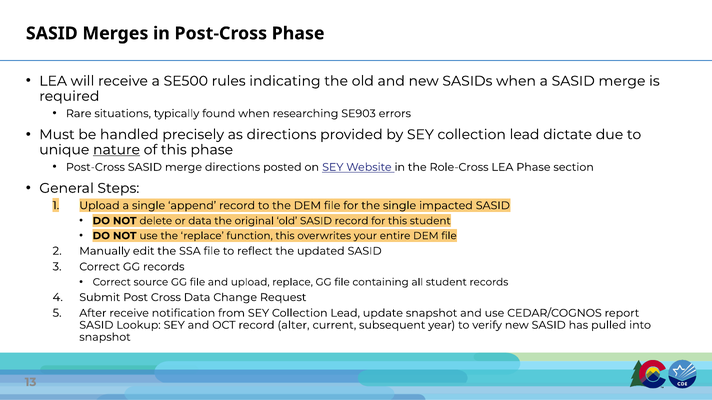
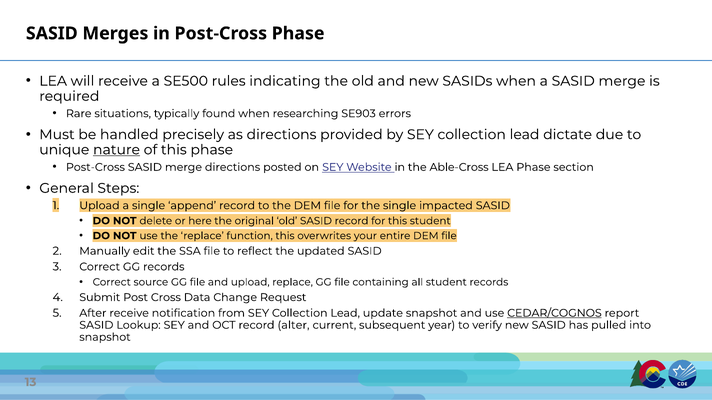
Role-Cross: Role-Cross -> Able-Cross (459, 167)
or data: data -> here (200, 221)
CEDAR/COGNOS underline: none -> present (554, 313)
